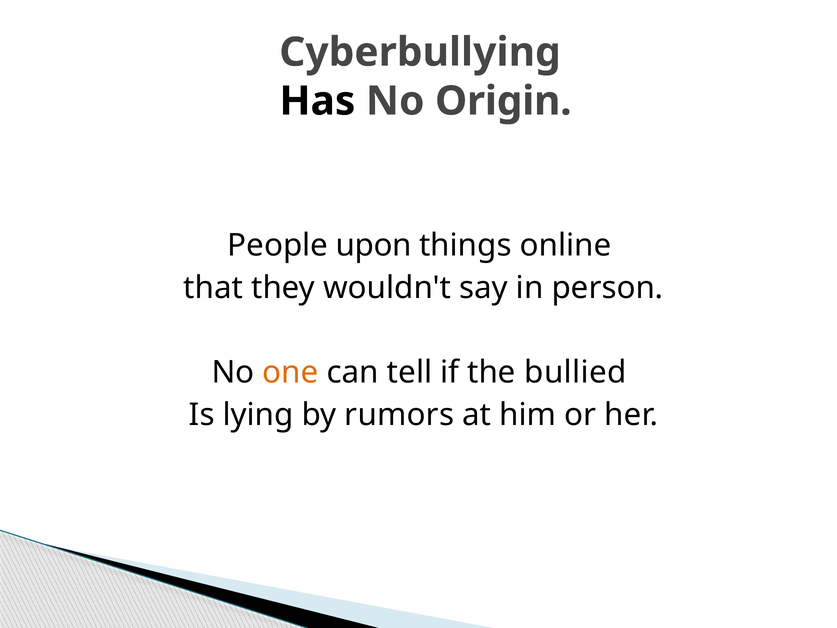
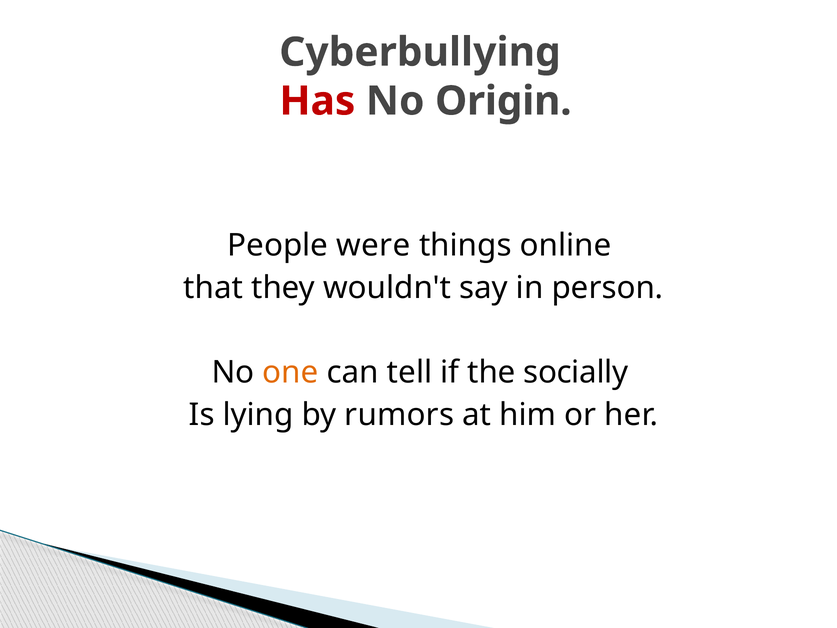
Has colour: black -> red (317, 101)
upon: upon -> were (373, 245)
bullied: bullied -> socially (576, 372)
